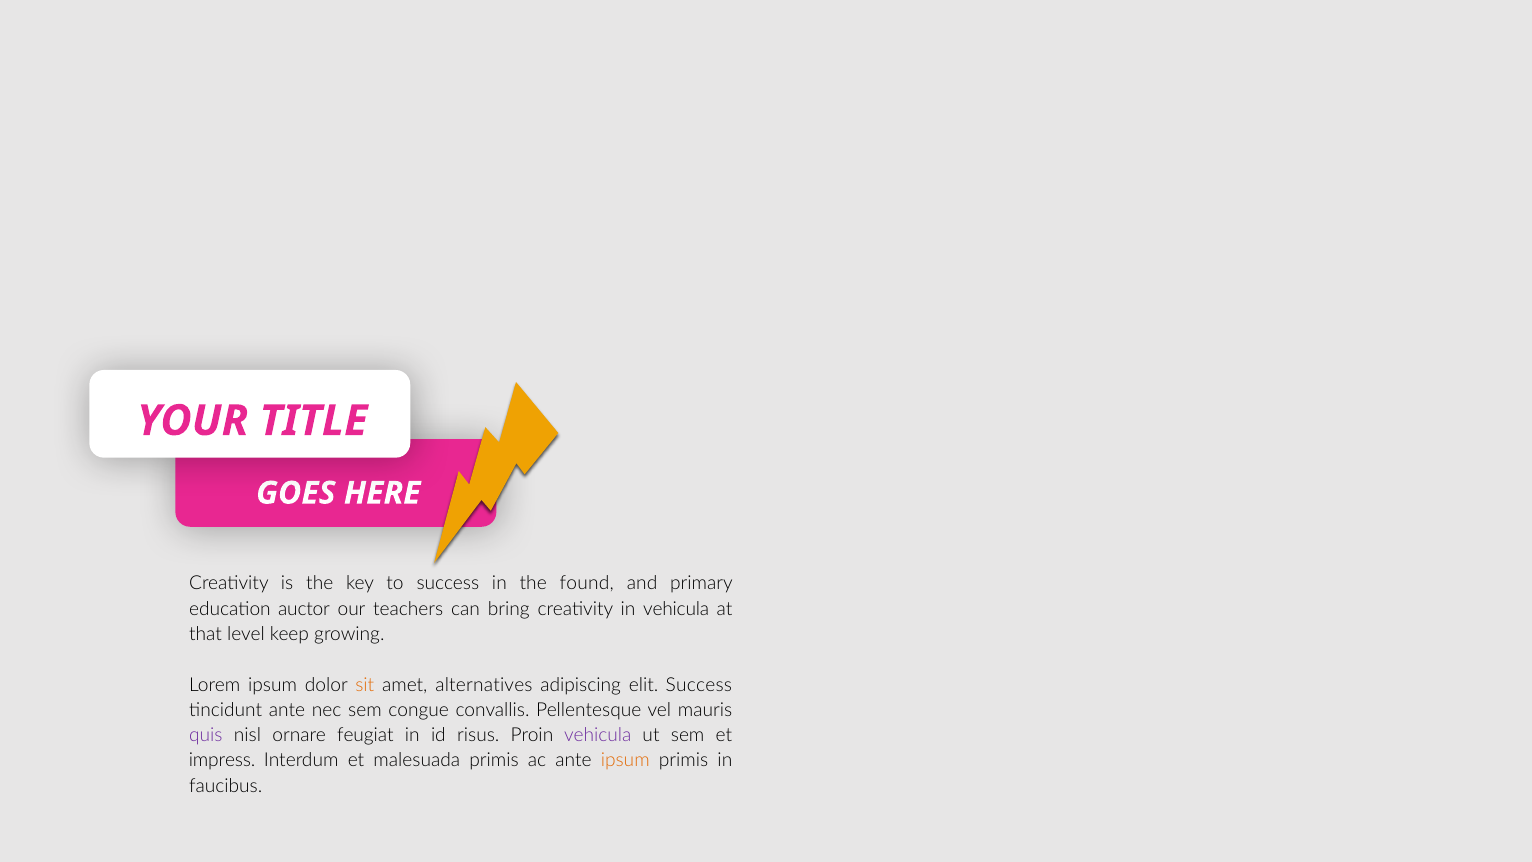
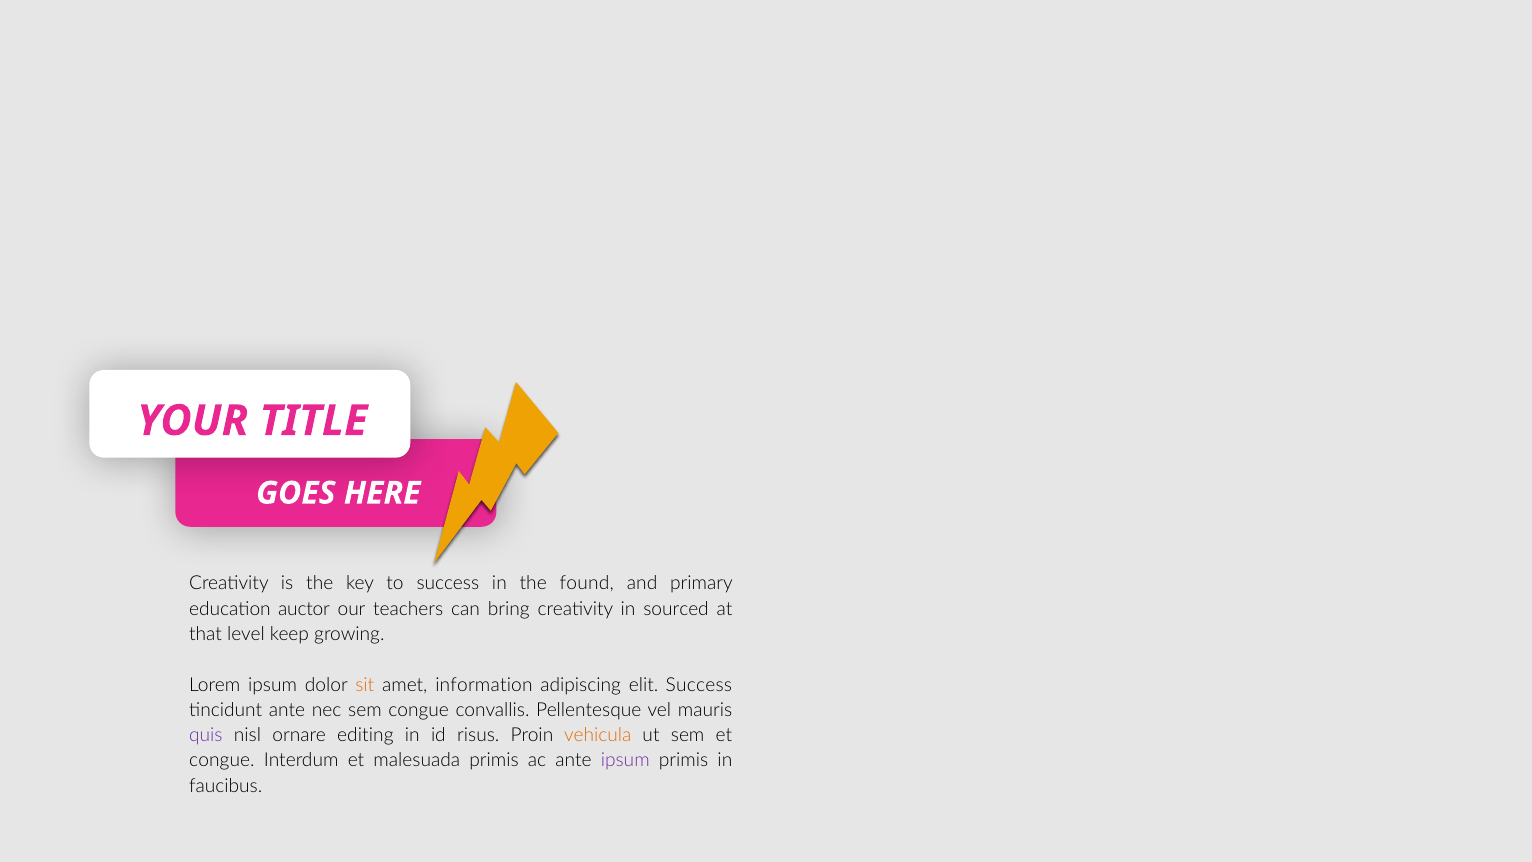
in vehicula: vehicula -> sourced (676, 609)
alternatives: alternatives -> information (484, 685)
feugiat: feugiat -> editing (365, 735)
vehicula colour: purple -> orange (598, 735)
impress: impress -> congue (222, 760)
ipsum colour: orange -> purple (625, 760)
